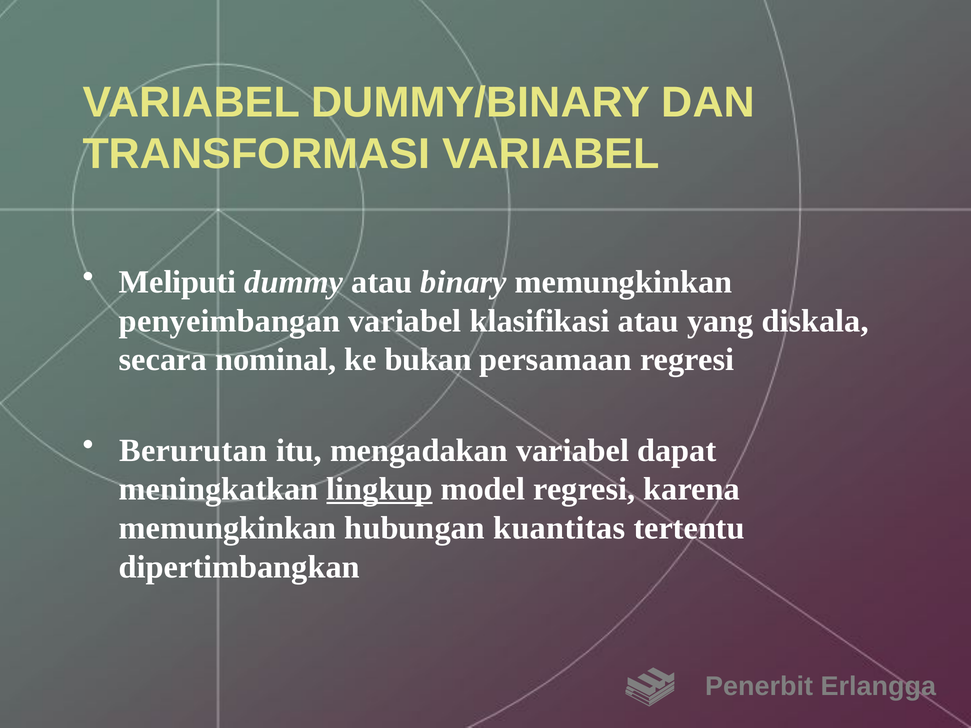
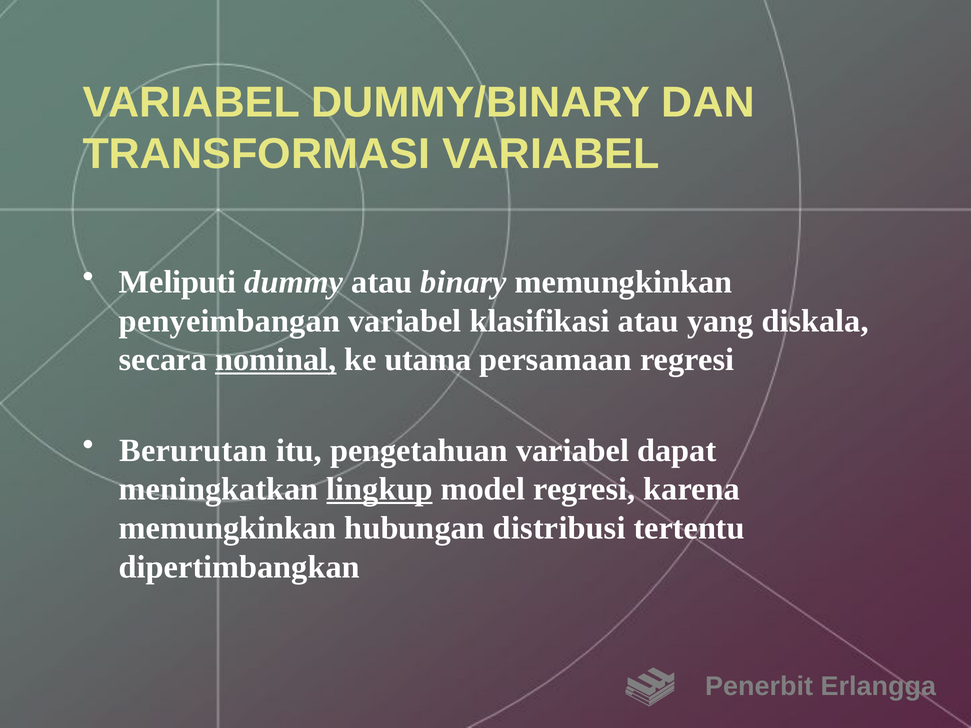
nominal underline: none -> present (276, 360)
bukan: bukan -> utama (428, 360)
mengadakan: mengadakan -> pengetahuan (419, 451)
kuantitas: kuantitas -> distribusi (559, 528)
